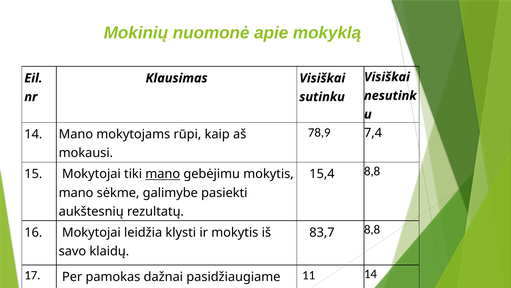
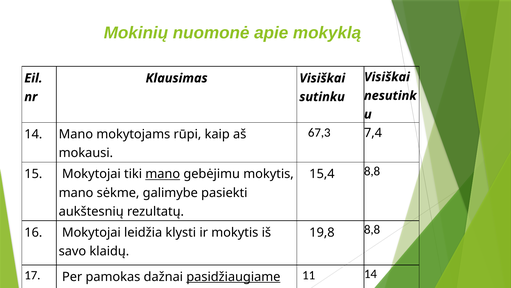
78,9: 78,9 -> 67,3 (319, 132)
83,7: 83,7 -> 19,8 (322, 232)
pasidžiaugiame underline: none -> present (233, 276)
